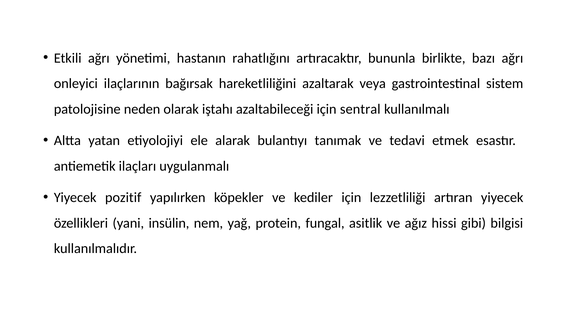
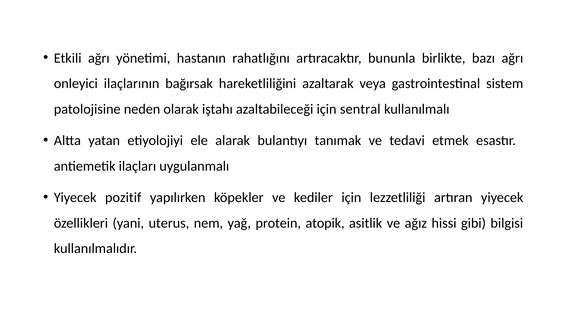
insülin: insülin -> uterus (169, 223)
fungal: fungal -> atopik (325, 223)
